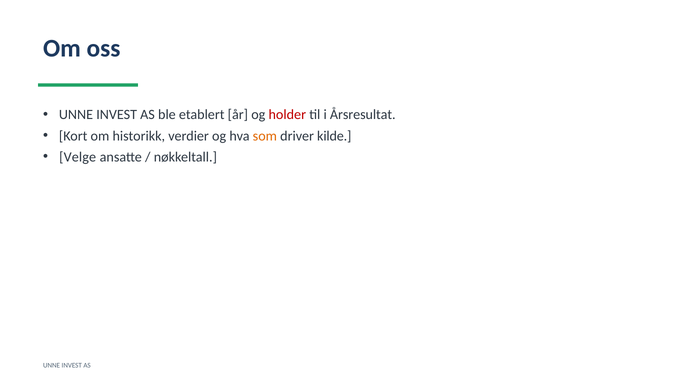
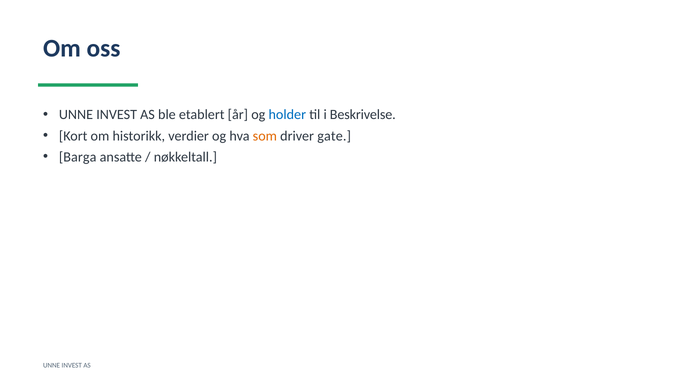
holder colour: red -> blue (287, 115)
Årsresultat: Årsresultat -> Beskrivelse (363, 115)
kilde: kilde -> gate (334, 136)
Velge: Velge -> Barga (78, 157)
